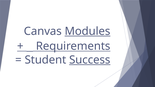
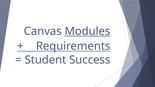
Success underline: present -> none (90, 60)
